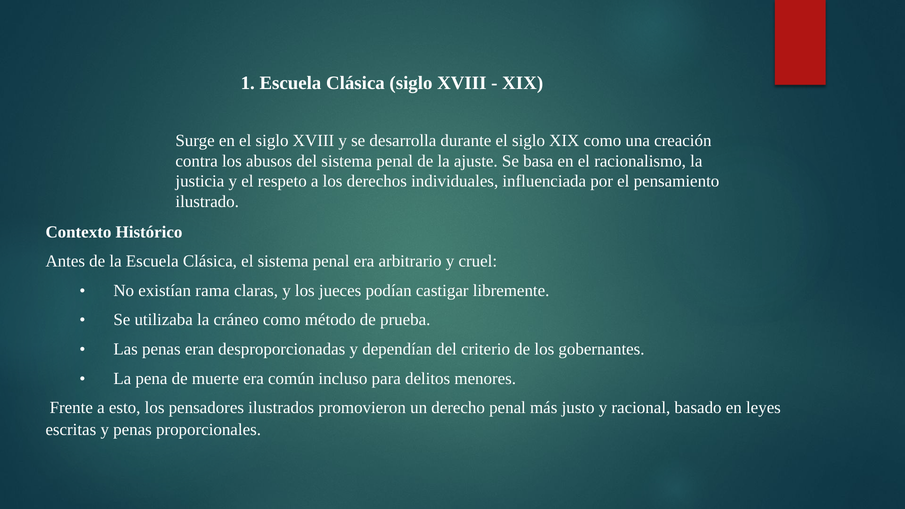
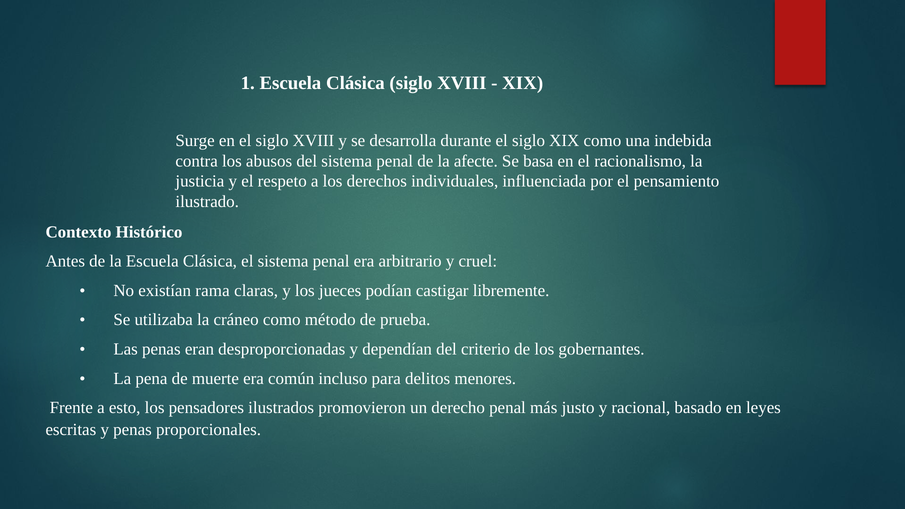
creación: creación -> indebida (683, 141)
ajuste: ajuste -> afecte (476, 161)
